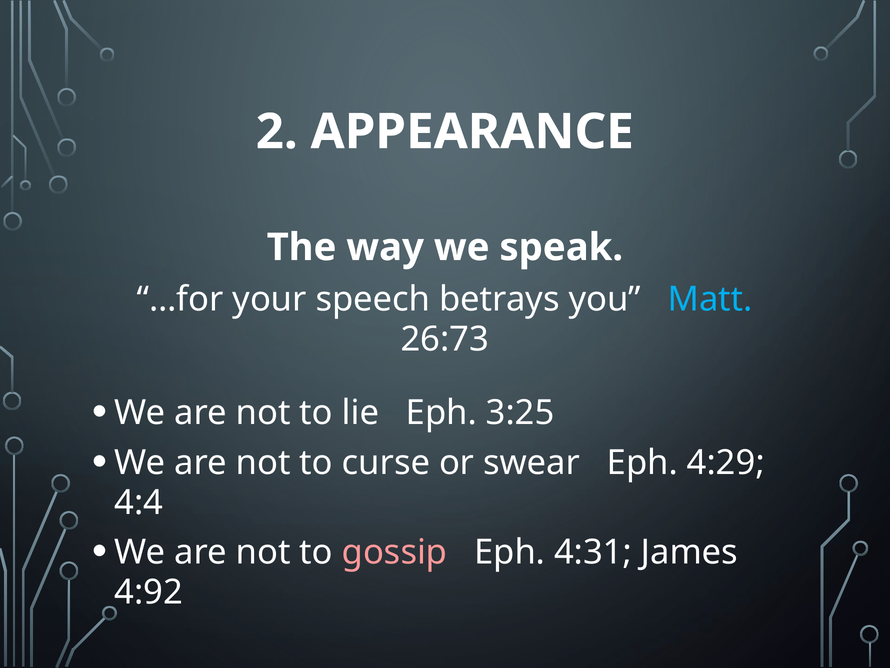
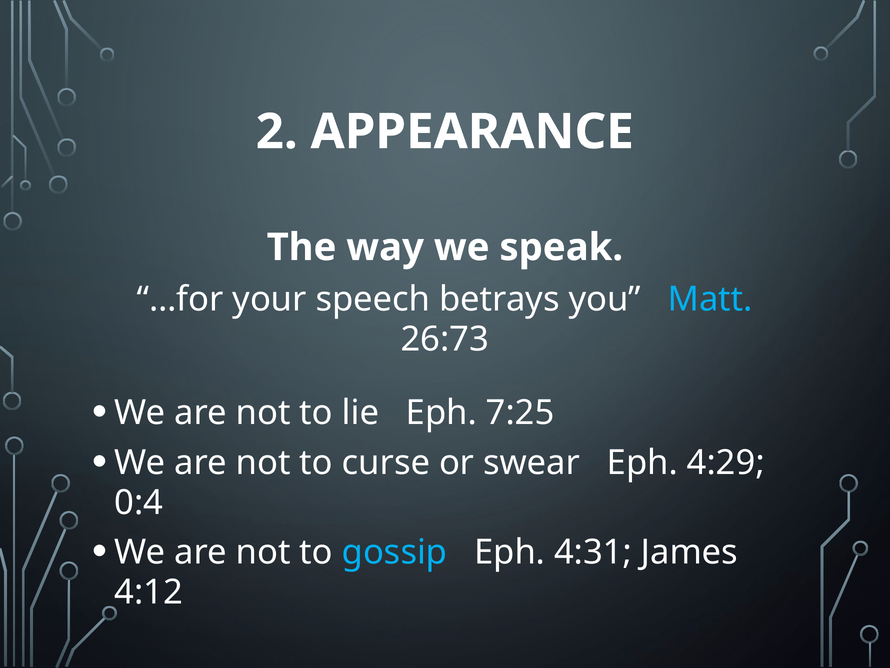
3:25: 3:25 -> 7:25 (520, 413)
4:4: 4:4 -> 0:4 (139, 502)
gossip colour: pink -> light blue (395, 552)
4:92: 4:92 -> 4:12 (149, 592)
